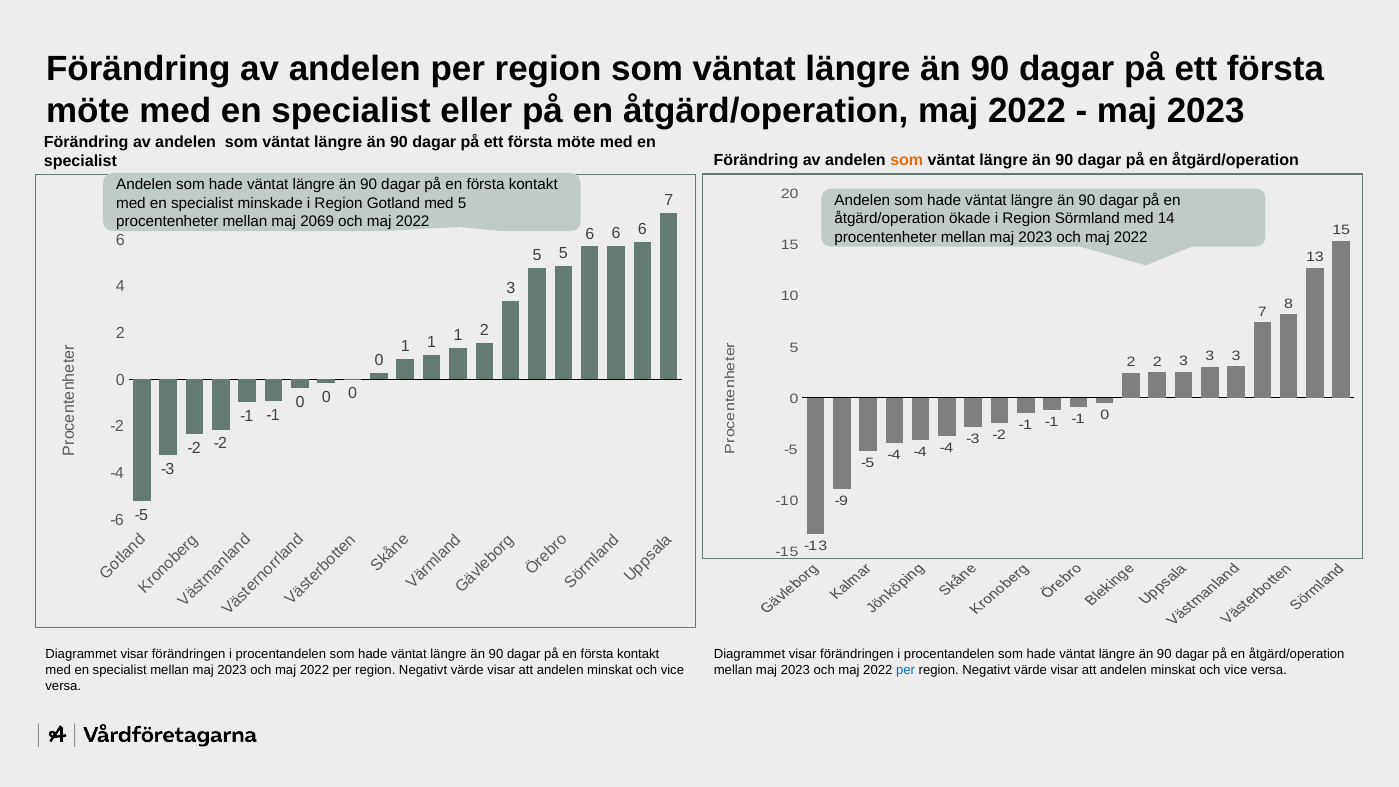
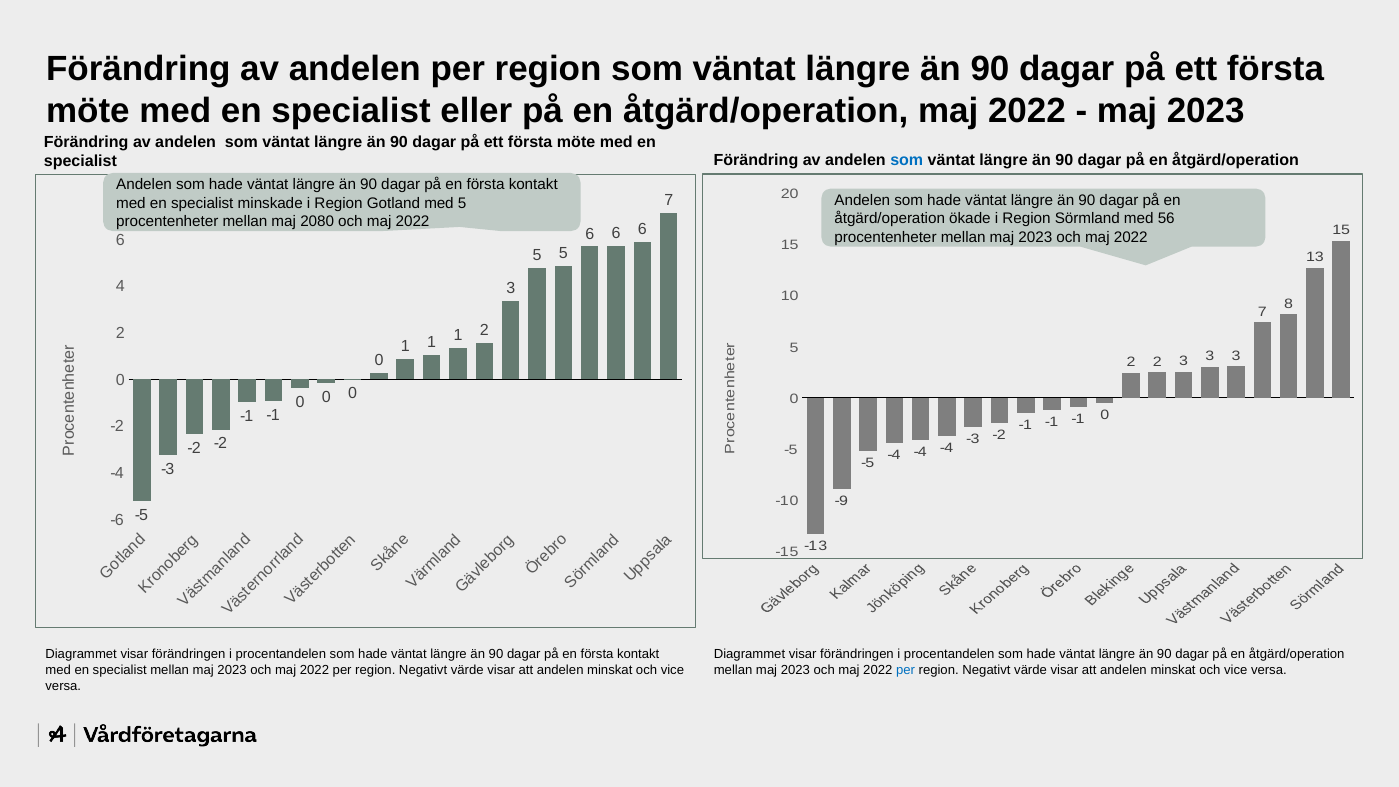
som colour: orange -> blue (907, 160)
14: 14 -> 56 (1166, 219)
2069: 2069 -> 2080 (317, 221)
